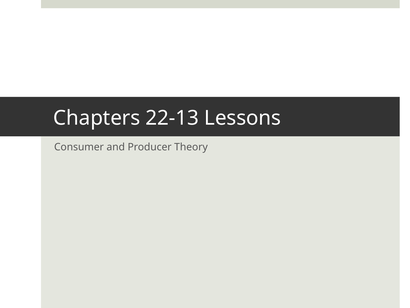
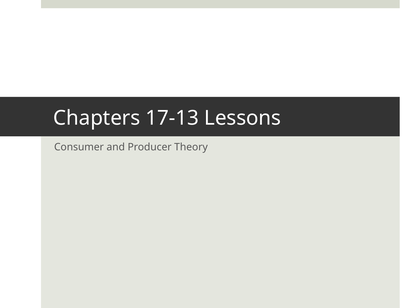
22-13: 22-13 -> 17-13 (172, 118)
